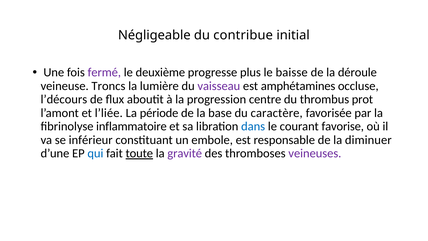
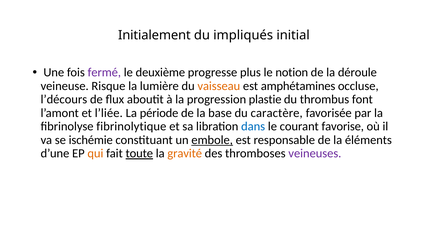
Négligeable: Négligeable -> Initialement (154, 35)
contribue: contribue -> impliqués (243, 35)
baisse: baisse -> notion (292, 72)
Troncs: Troncs -> Risque (108, 86)
vaisseau colour: purple -> orange (219, 86)
centre: centre -> plastie (265, 99)
prot: prot -> font (362, 99)
inflammatoire: inflammatoire -> fibrinolytique (131, 126)
inférieur: inférieur -> ischémie (91, 140)
embole underline: none -> present (212, 140)
diminuer: diminuer -> éléments (368, 140)
qui colour: blue -> orange (95, 153)
gravité colour: purple -> orange (185, 153)
